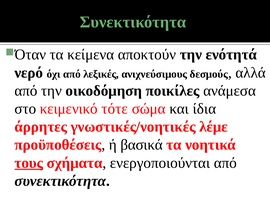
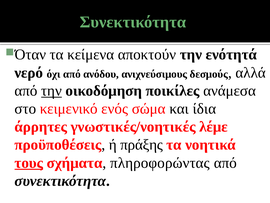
λεξικές: λεξικές -> ανόδου (101, 74)
την underline: none -> present (51, 90)
τότε: τότε -> ενός (115, 108)
βασικά: βασικά -> πράξης (142, 144)
ενεργοποιούνται: ενεργοποιούνται -> πληροφορώντας (160, 162)
